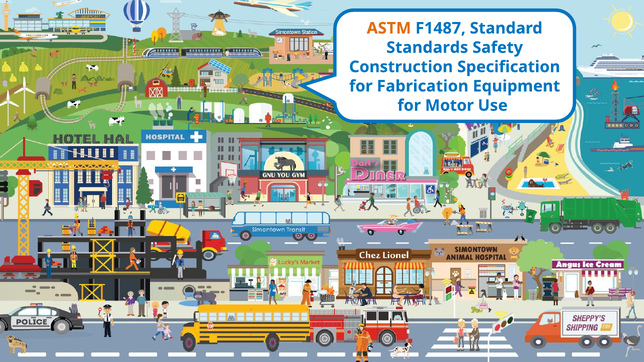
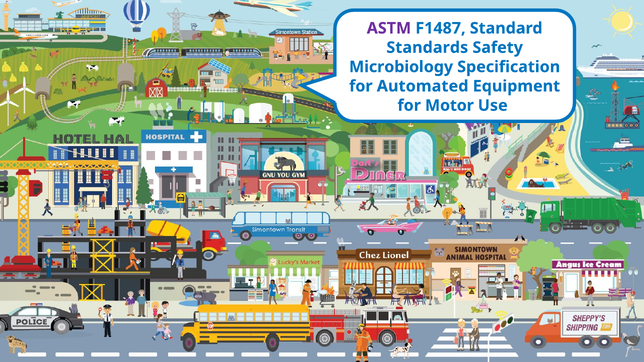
ASTM colour: orange -> purple (389, 28)
Construction: Construction -> Microbiology (401, 67)
Fabrication: Fabrication -> Automated (423, 86)
